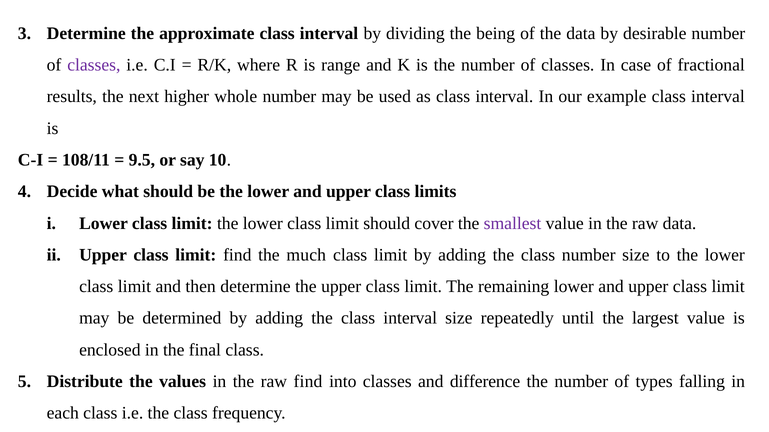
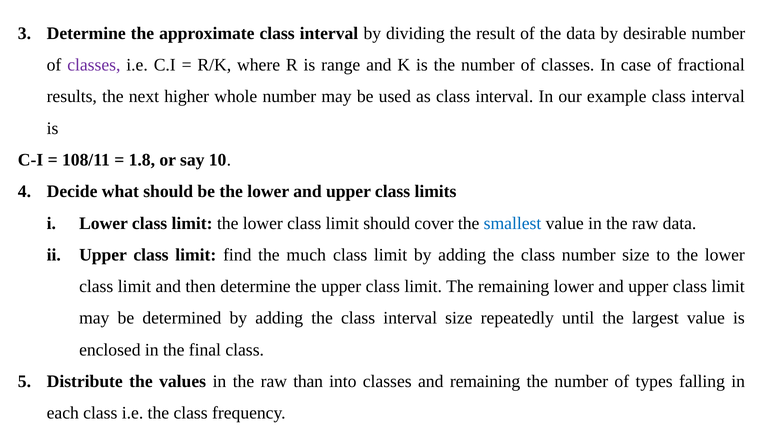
being: being -> result (496, 33)
9.5: 9.5 -> 1.8 (142, 160)
smallest colour: purple -> blue (513, 223)
raw find: find -> than (308, 382)
and difference: difference -> remaining (485, 382)
